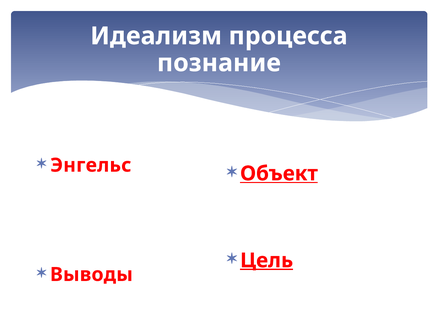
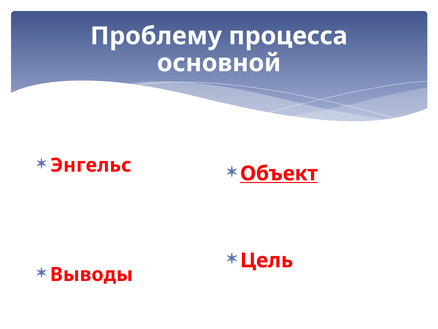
Идеализм: Идеализм -> Проблему (156, 36)
познание: познание -> основной (219, 63)
Цель underline: present -> none (267, 260)
